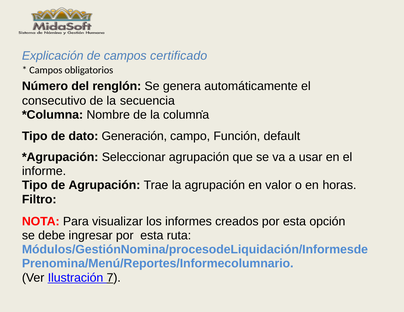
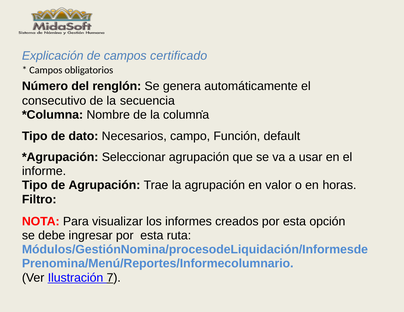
Generación: Generación -> Necesarios (134, 136)
